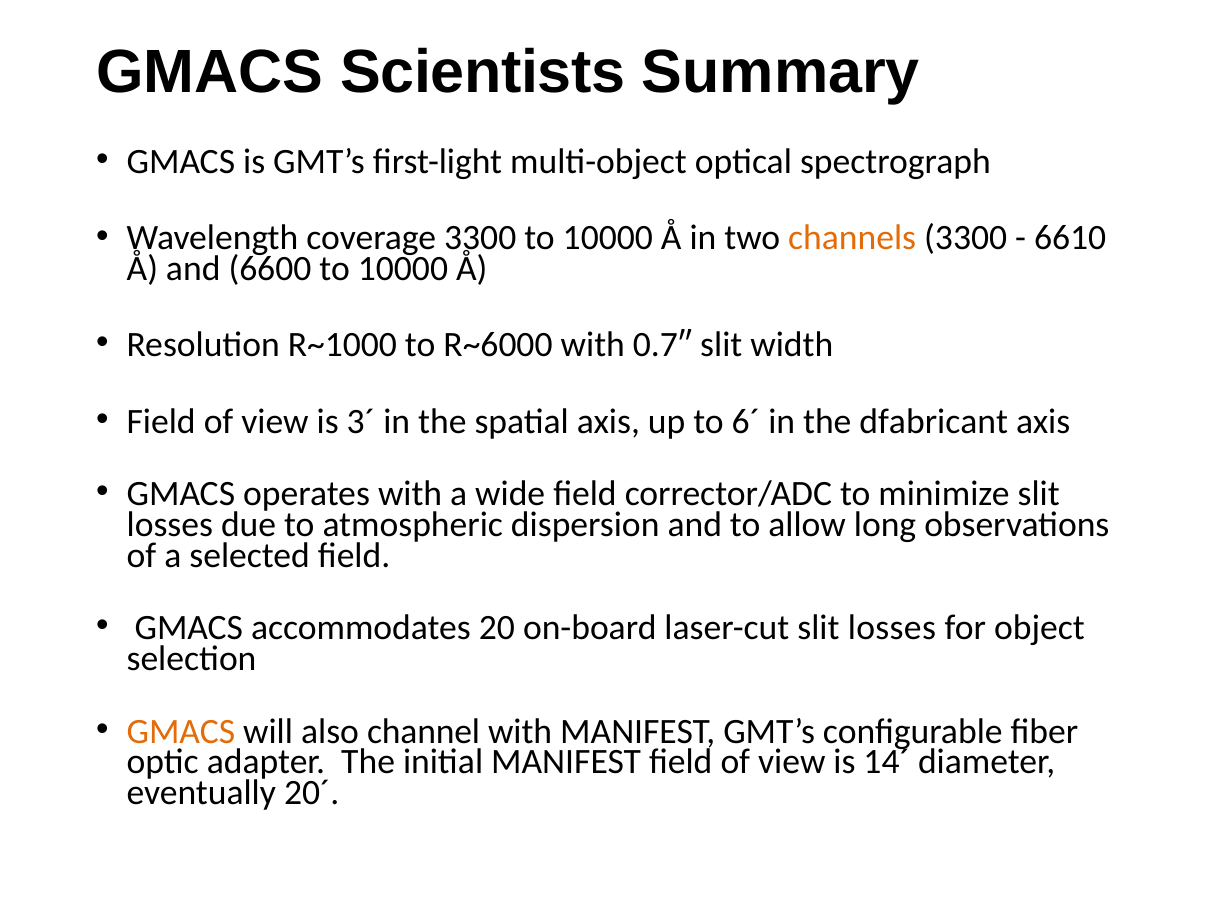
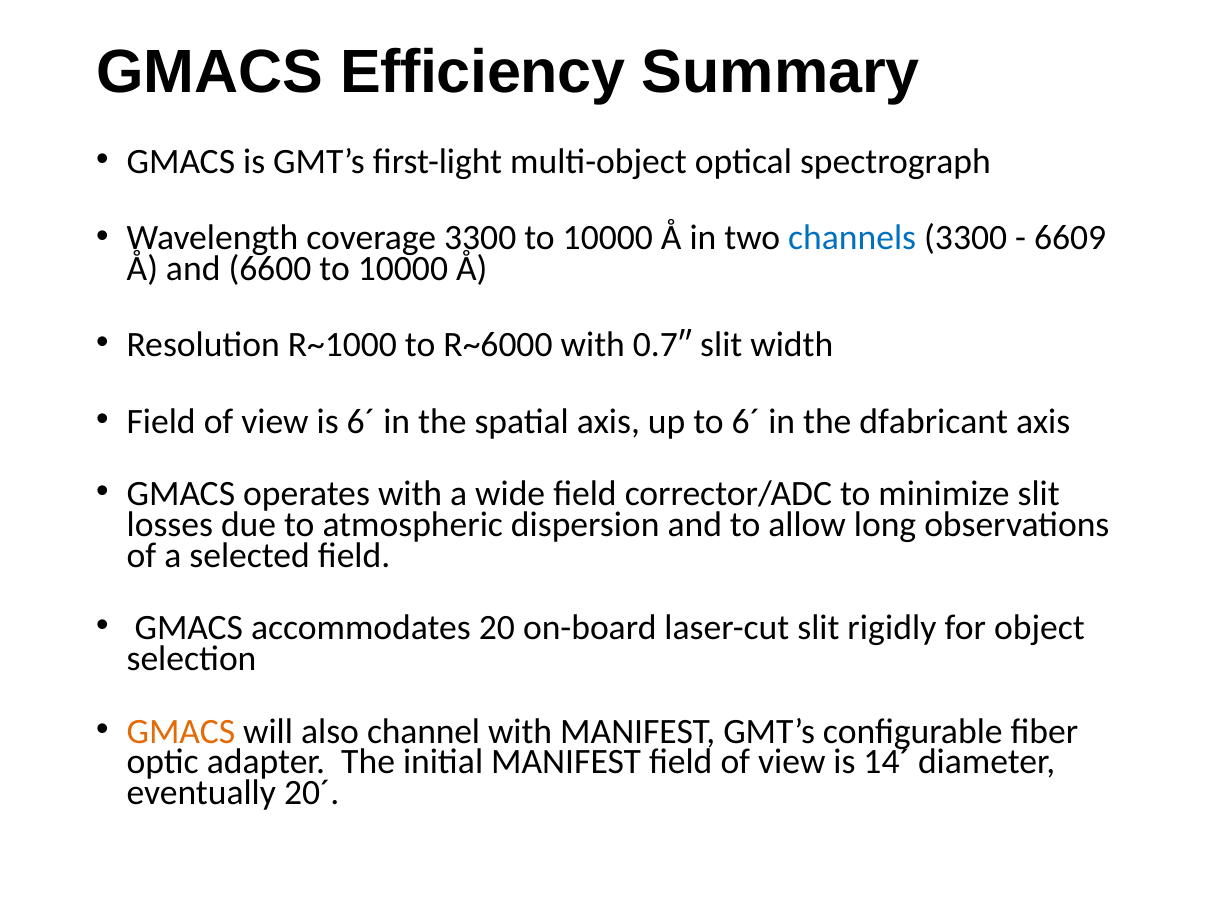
Scientists: Scientists -> Efficiency (483, 72)
channels colour: orange -> blue (852, 238)
6610: 6610 -> 6609 (1070, 238)
is 3´: 3´ -> 6´ (361, 421)
laser-cut slit losses: losses -> rigidly (892, 628)
